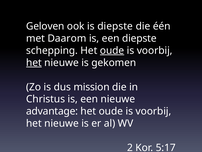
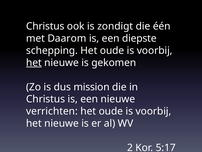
Geloven: Geloven -> Christus (45, 26)
is diepste: diepste -> zondigt (115, 26)
oude underline: present -> none (112, 50)
advantage: advantage -> verrichten (52, 111)
